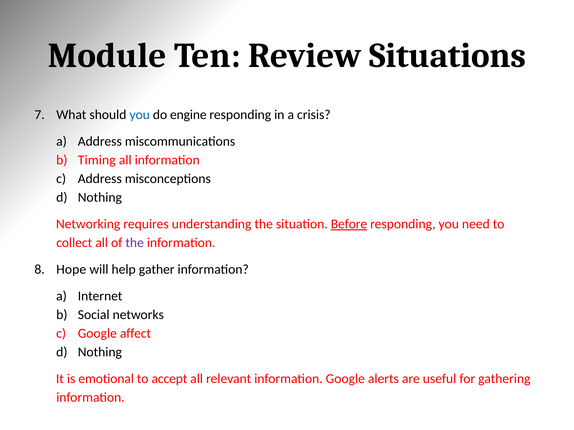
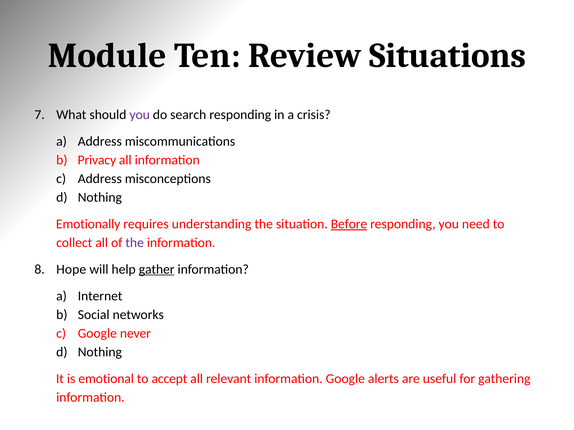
you colour: blue -> purple (140, 115)
engine: engine -> search (188, 115)
Timing: Timing -> Privacy (97, 160)
Networking: Networking -> Emotionally (88, 224)
gather underline: none -> present (157, 270)
affect: affect -> never (135, 334)
